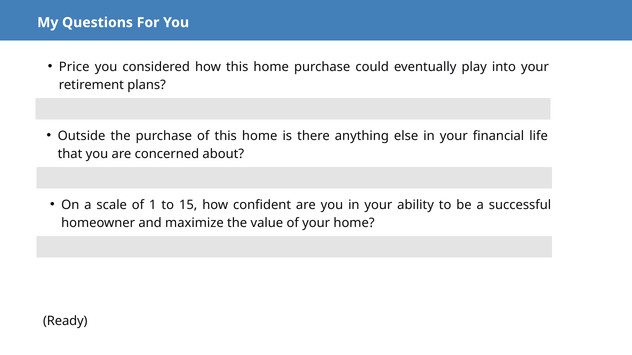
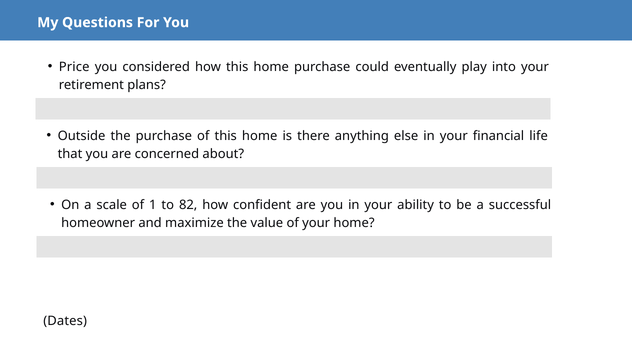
15: 15 -> 82 (188, 205)
Ready: Ready -> Dates (65, 322)
